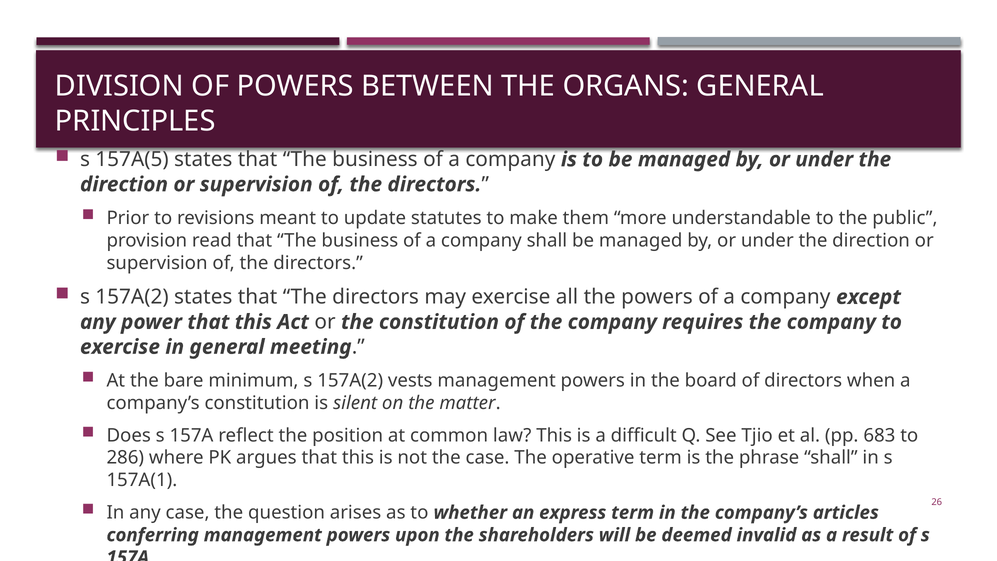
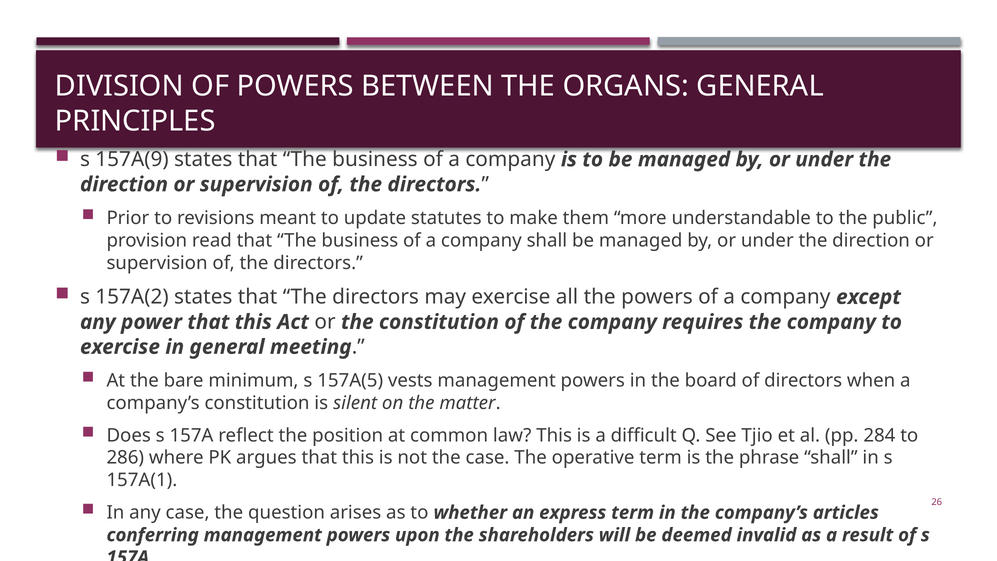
157A(5: 157A(5 -> 157A(9 (132, 159)
minimum s 157A(2: 157A(2 -> 157A(5 (350, 380)
683: 683 -> 284 (879, 435)
